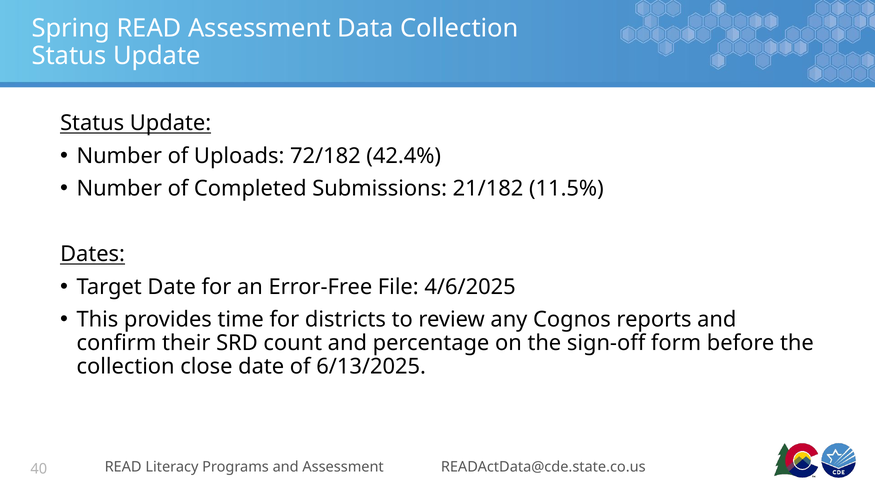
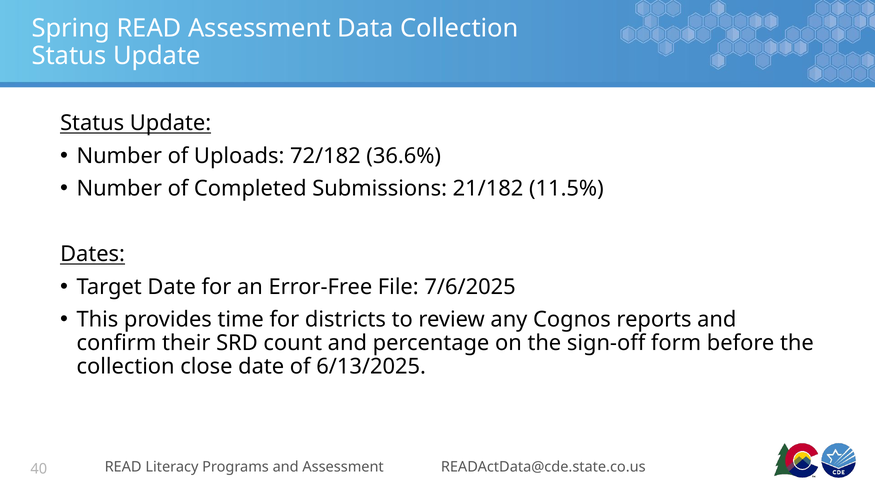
42.4%: 42.4% -> 36.6% (404, 156)
4/6/2025: 4/6/2025 -> 7/6/2025 (470, 287)
